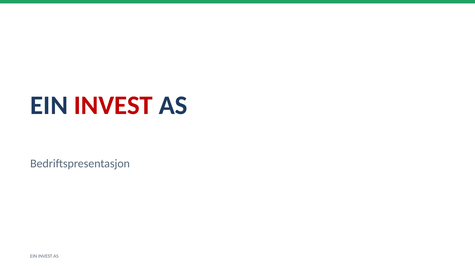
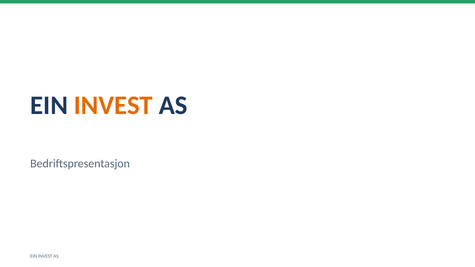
INVEST colour: red -> orange (113, 105)
